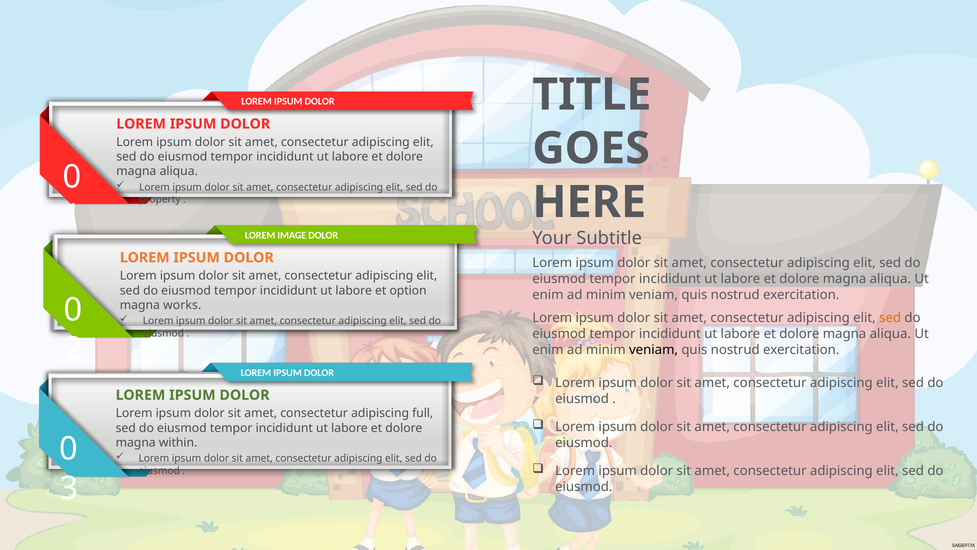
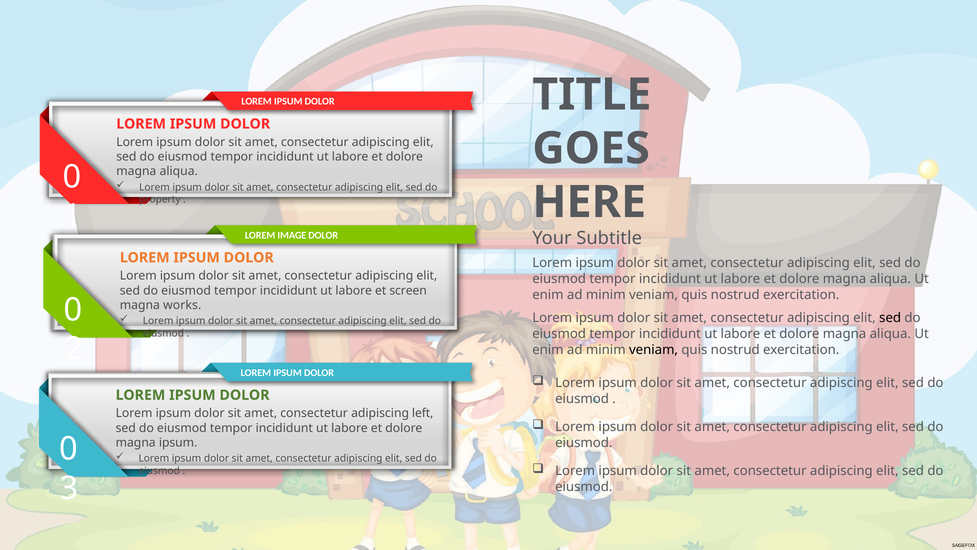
option: option -> screen (408, 290)
sed colour: orange -> black (890, 318)
full: full -> left (423, 413)
within: within -> ipsum (178, 442)
